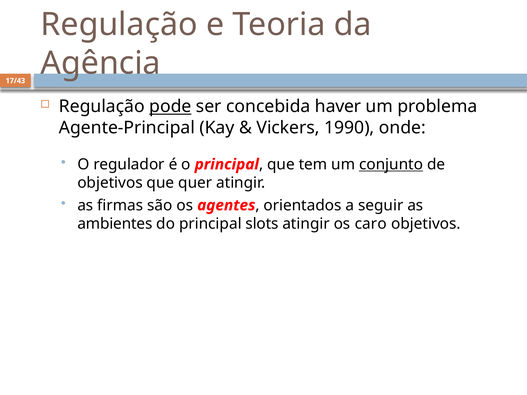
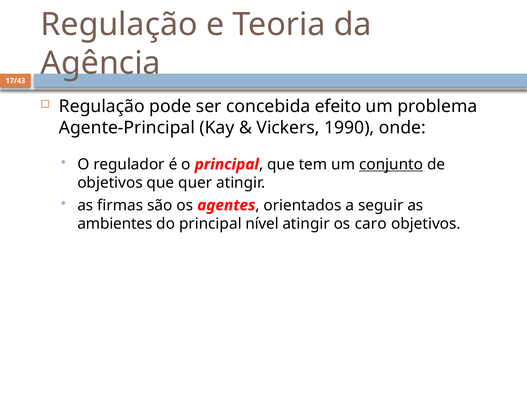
pode underline: present -> none (170, 107)
haver: haver -> efeito (338, 107)
slots: slots -> nível (262, 224)
